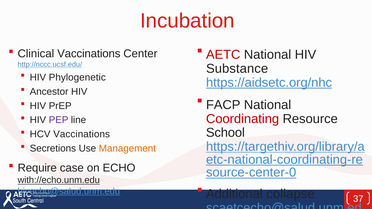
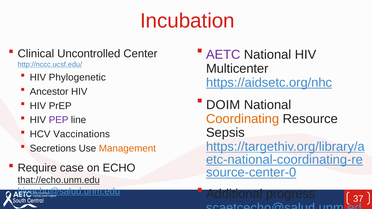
AETC colour: red -> purple (223, 55)
Clinical Vaccinations: Vaccinations -> Uncontrolled (89, 54)
Substance: Substance -> Multicenter (237, 69)
FACP: FACP -> DOIM (223, 105)
Coordinating colour: red -> orange (243, 119)
School: School -> Sepsis (225, 133)
with://echo.unm.edu: with://echo.unm.edu -> that://echo.unm.edu (59, 180)
collapse: collapse -> progress (291, 194)
